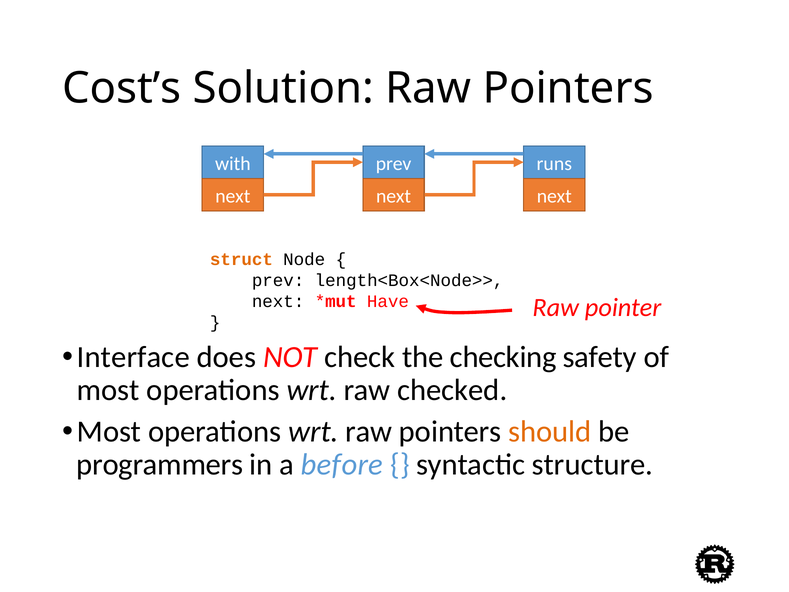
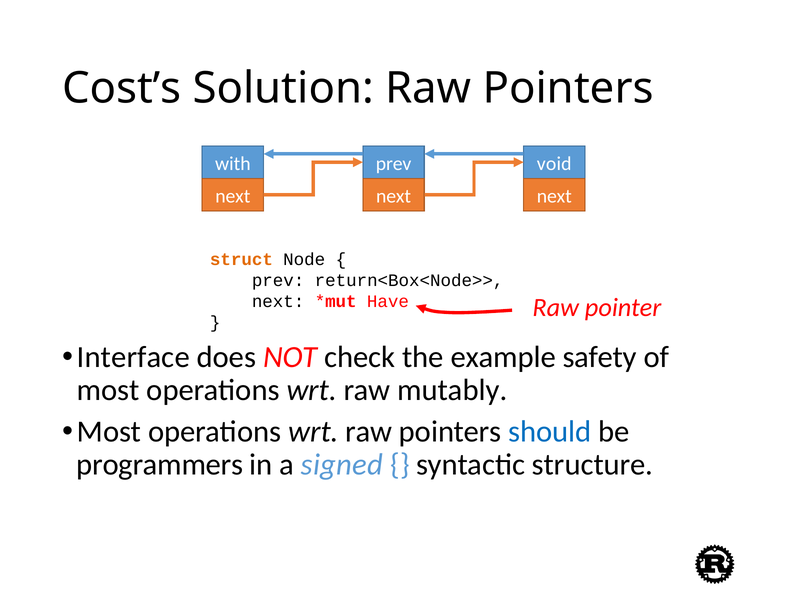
runs: runs -> void (554, 164)
length<Box<Node>>: length<Box<Node>> -> return<Box<Node>> (409, 280)
checking: checking -> example (503, 357)
checked: checked -> mutably (452, 390)
should colour: orange -> blue (550, 431)
before: before -> signed (342, 464)
